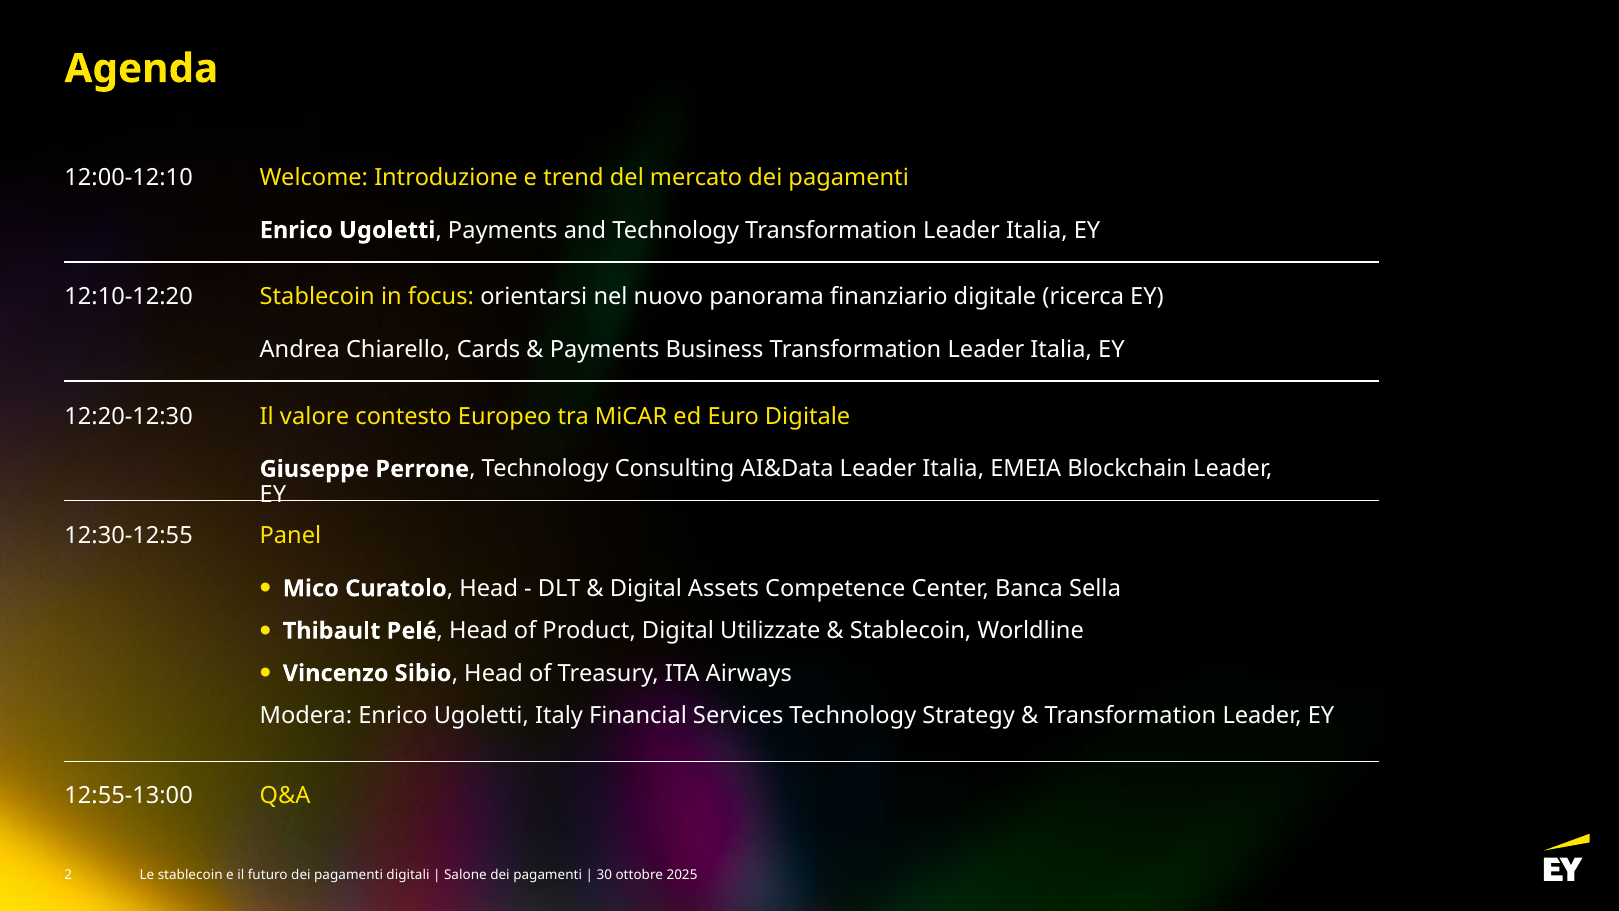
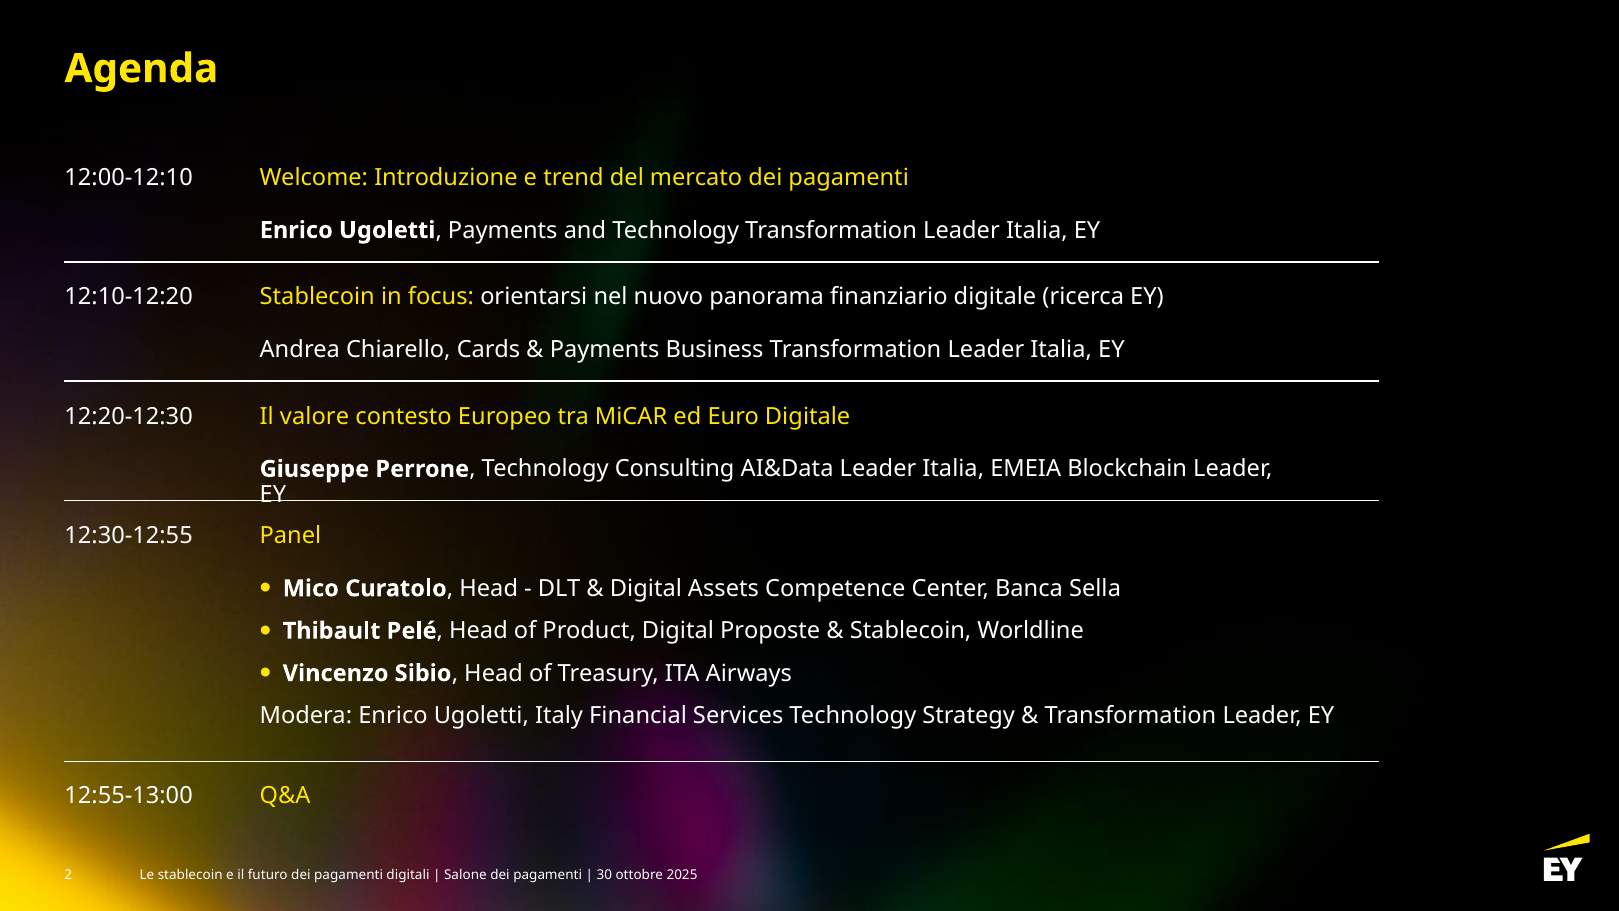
Utilizzate: Utilizzate -> Proposte (770, 631)
